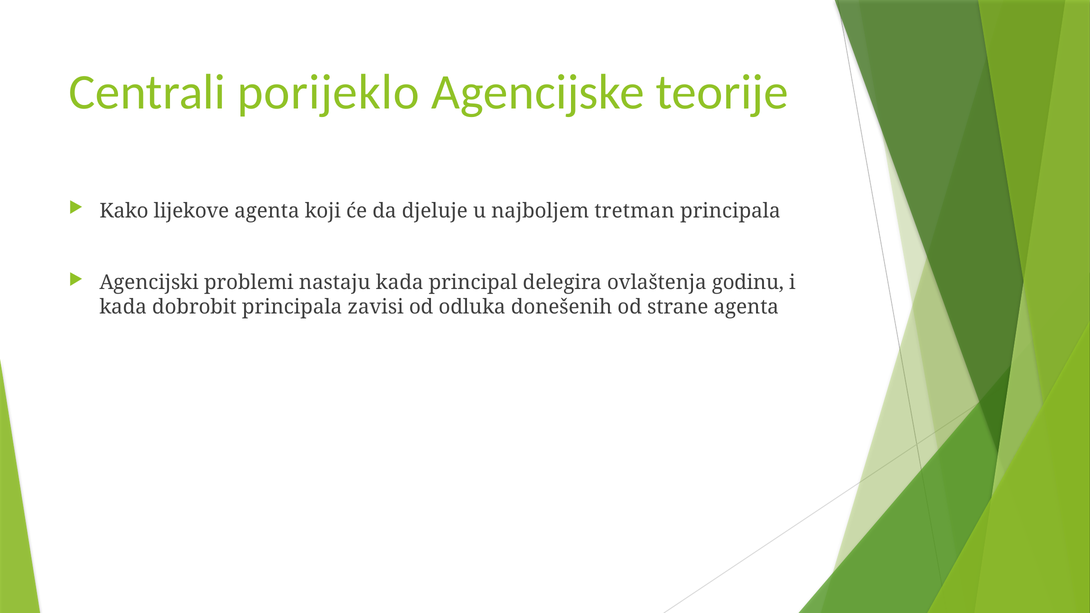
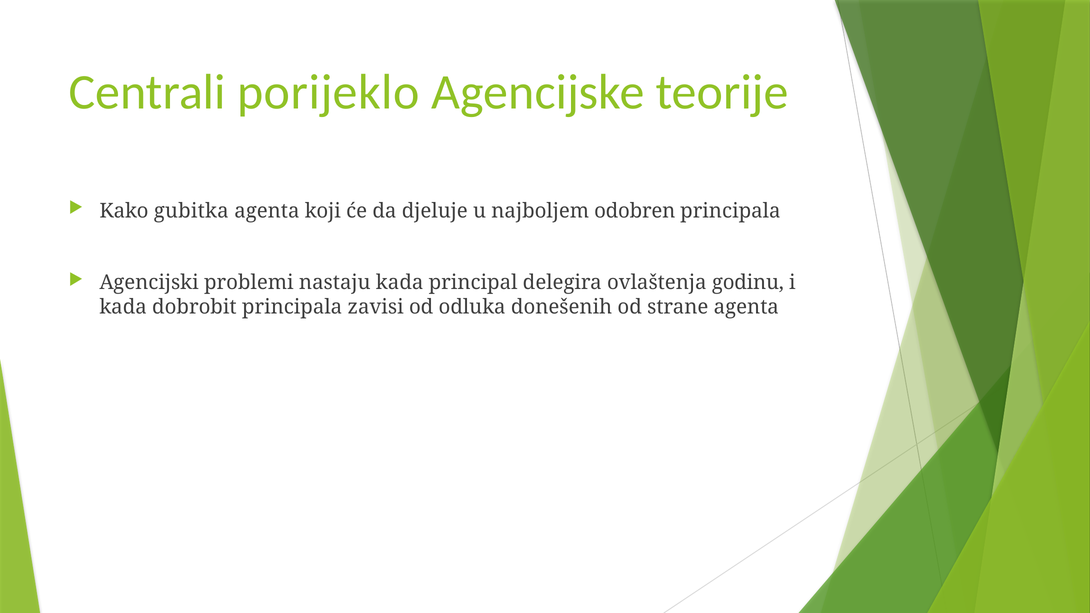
lijekove: lijekove -> gubitka (191, 211)
tretman: tretman -> odobren (635, 211)
